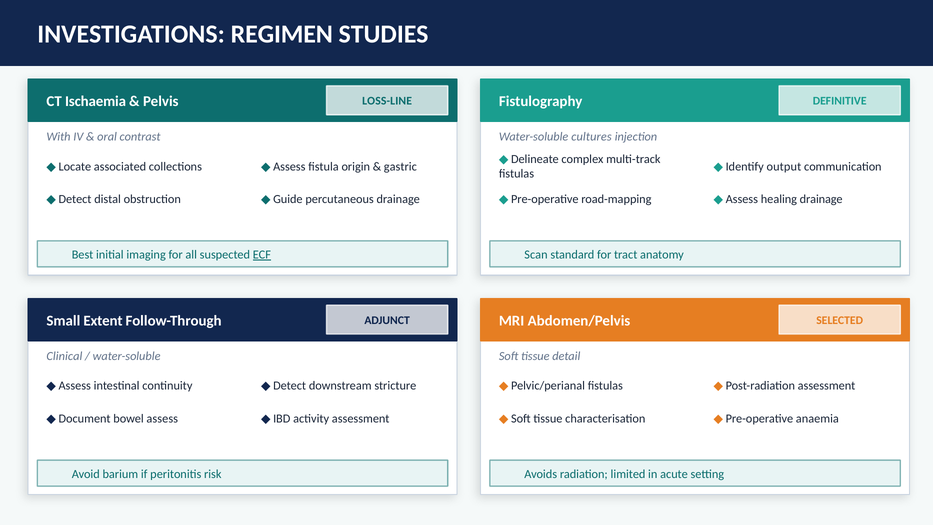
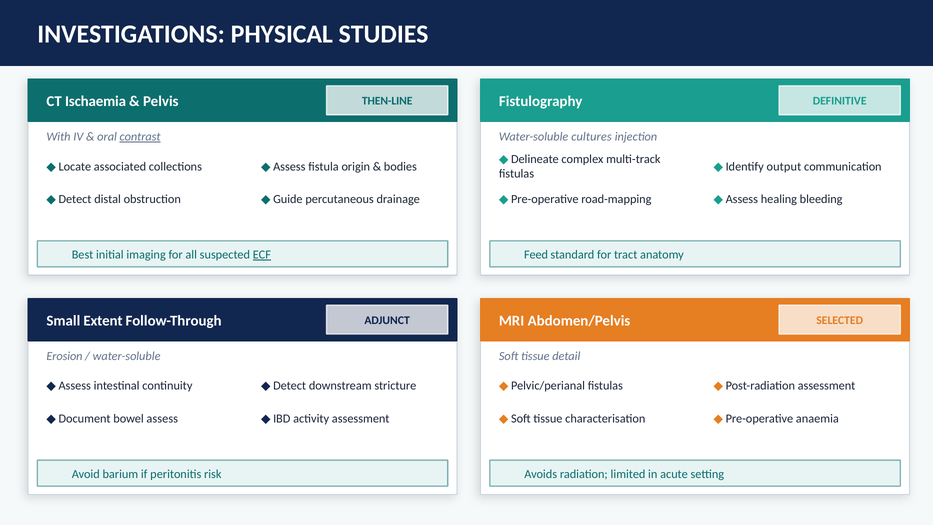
REGIMEN: REGIMEN -> PHYSICAL (282, 34)
LOSS-LINE: LOSS-LINE -> THEN-LINE (387, 101)
contrast underline: none -> present (140, 137)
gastric: gastric -> bodies (400, 166)
healing drainage: drainage -> bleeding (821, 199)
Scan: Scan -> Feed (536, 255)
Clinical: Clinical -> Erosion (64, 356)
